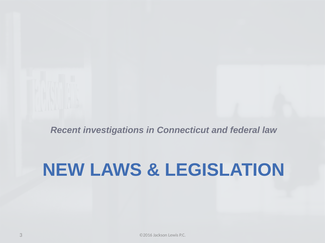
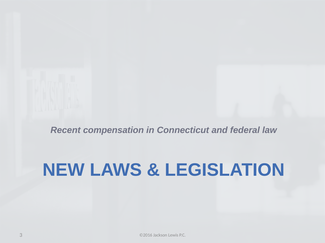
investigations: investigations -> compensation (113, 131)
